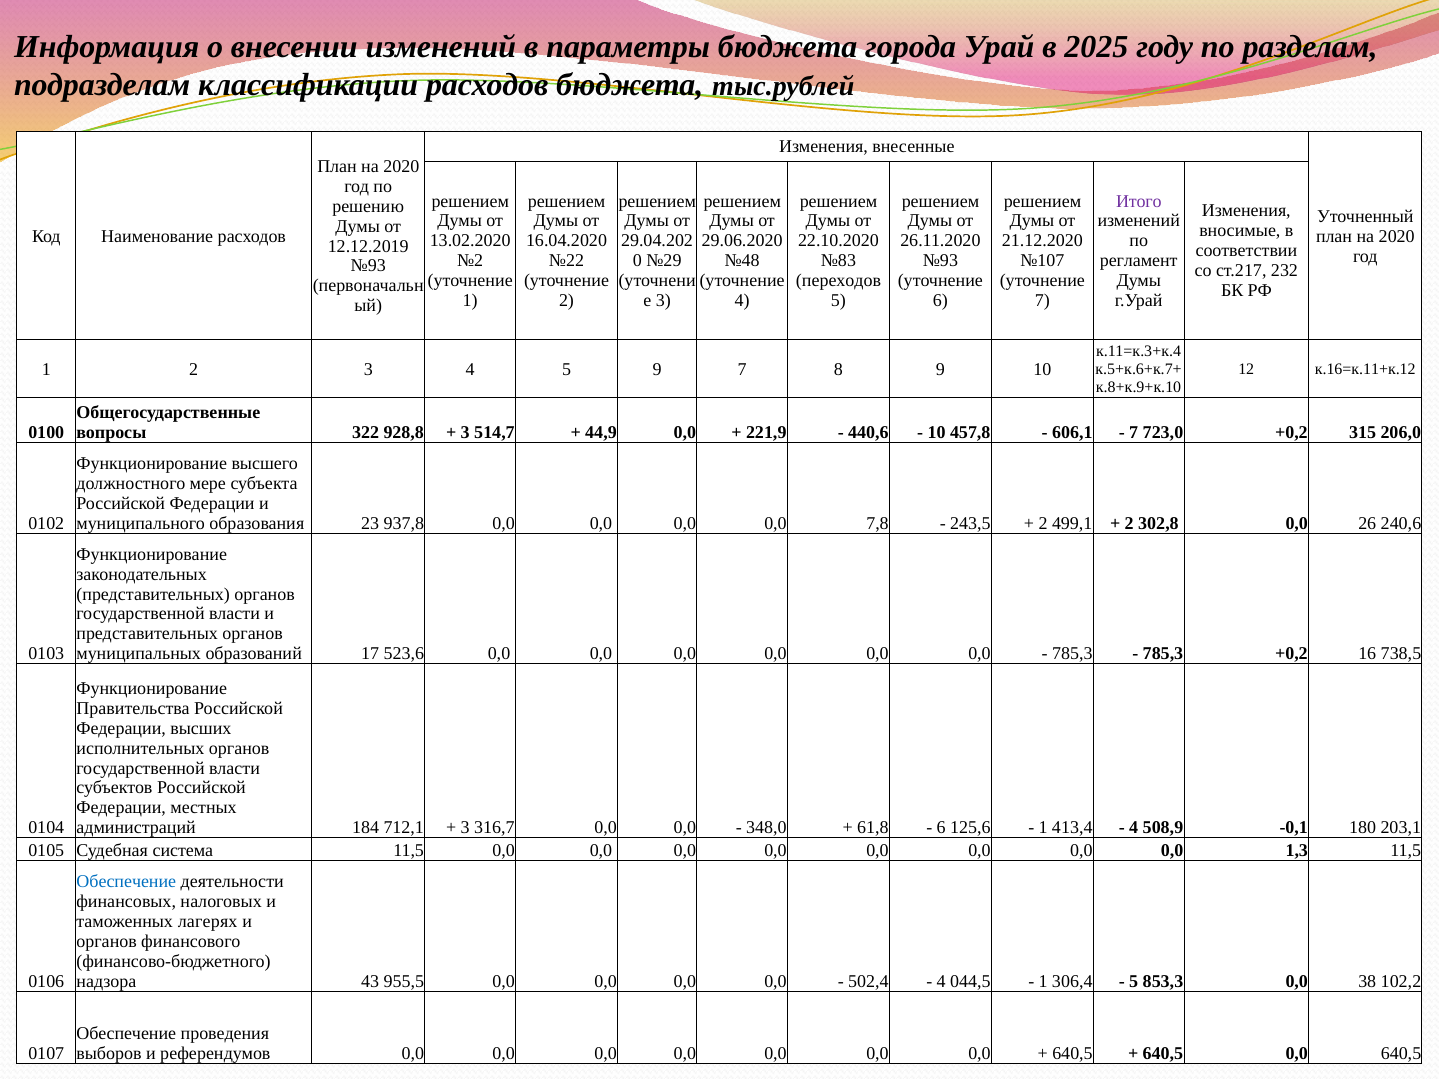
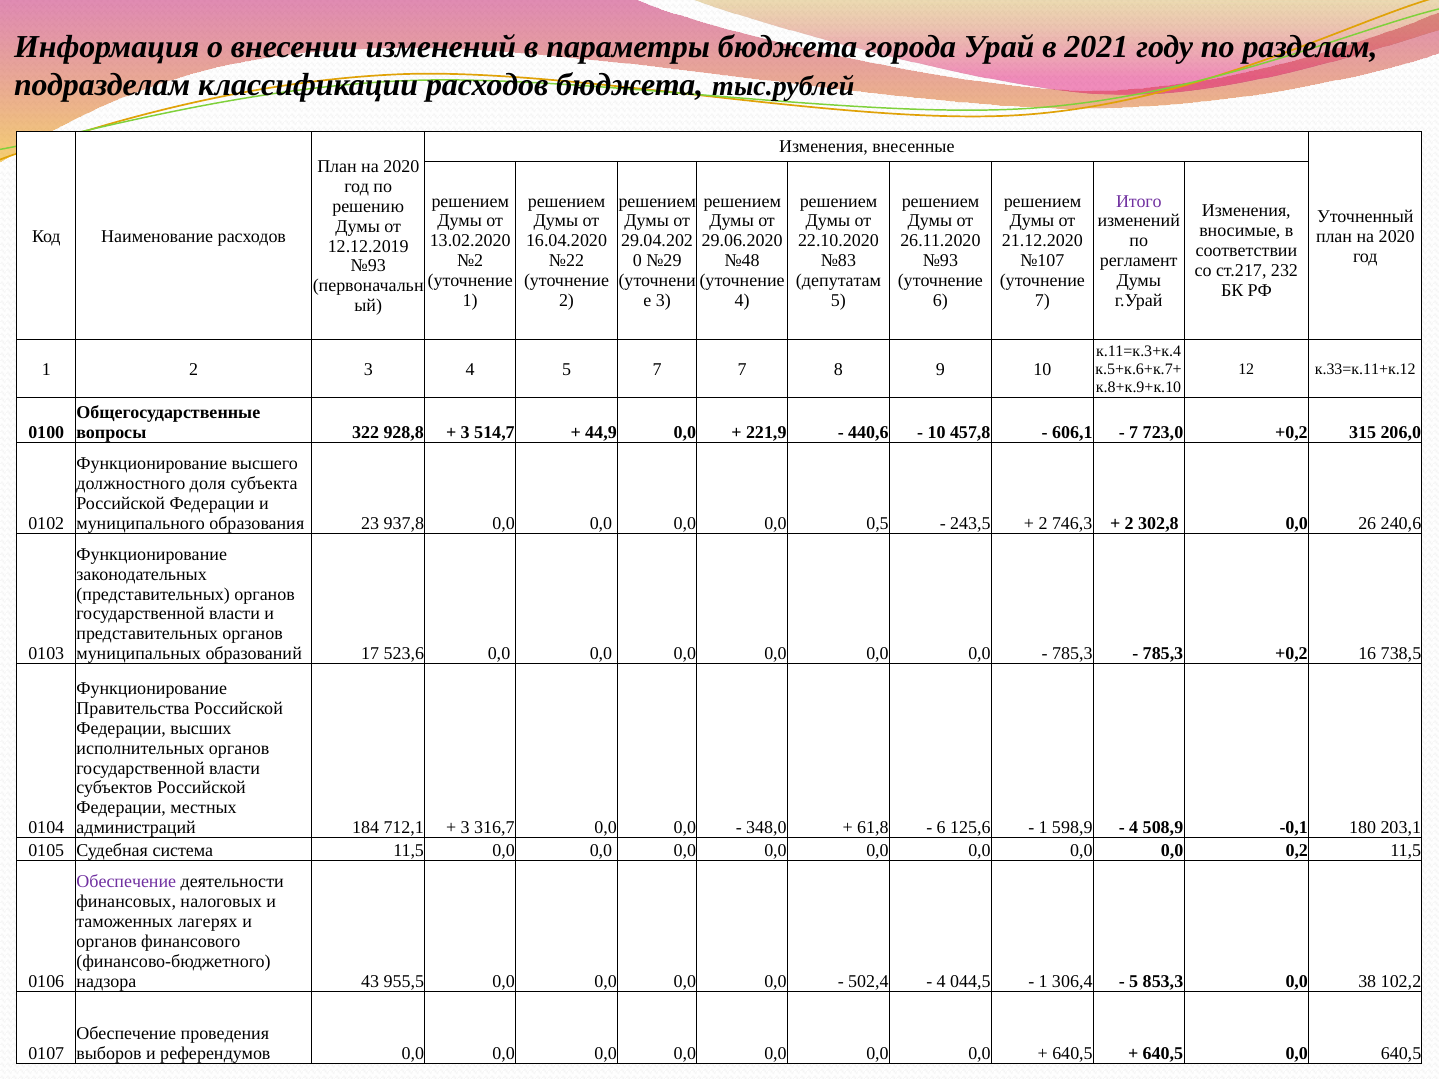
2025: 2025 -> 2021 (1096, 47)
переходов: переходов -> депутатам (838, 281)
5 9: 9 -> 7 (657, 369)
к.16=к.11+к.12: к.16=к.11+к.12 -> к.33=к.11+к.12 (1365, 369)
мере: мере -> доля (208, 483)
7,8: 7,8 -> 0,5 (878, 523)
499,1: 499,1 -> 746,3 (1072, 523)
413,4: 413,4 -> 598,9 (1072, 828)
1,3: 1,3 -> 0,2 (1297, 851)
Обеспечение colour: blue -> purple (126, 882)
